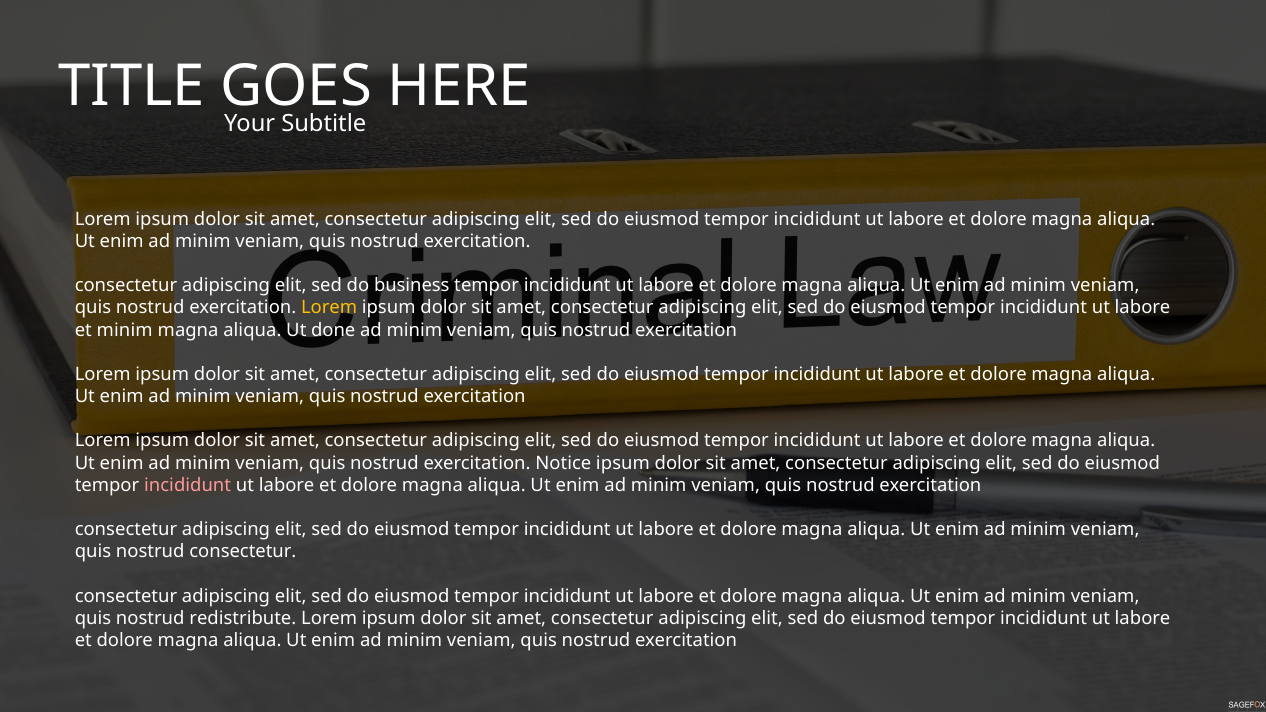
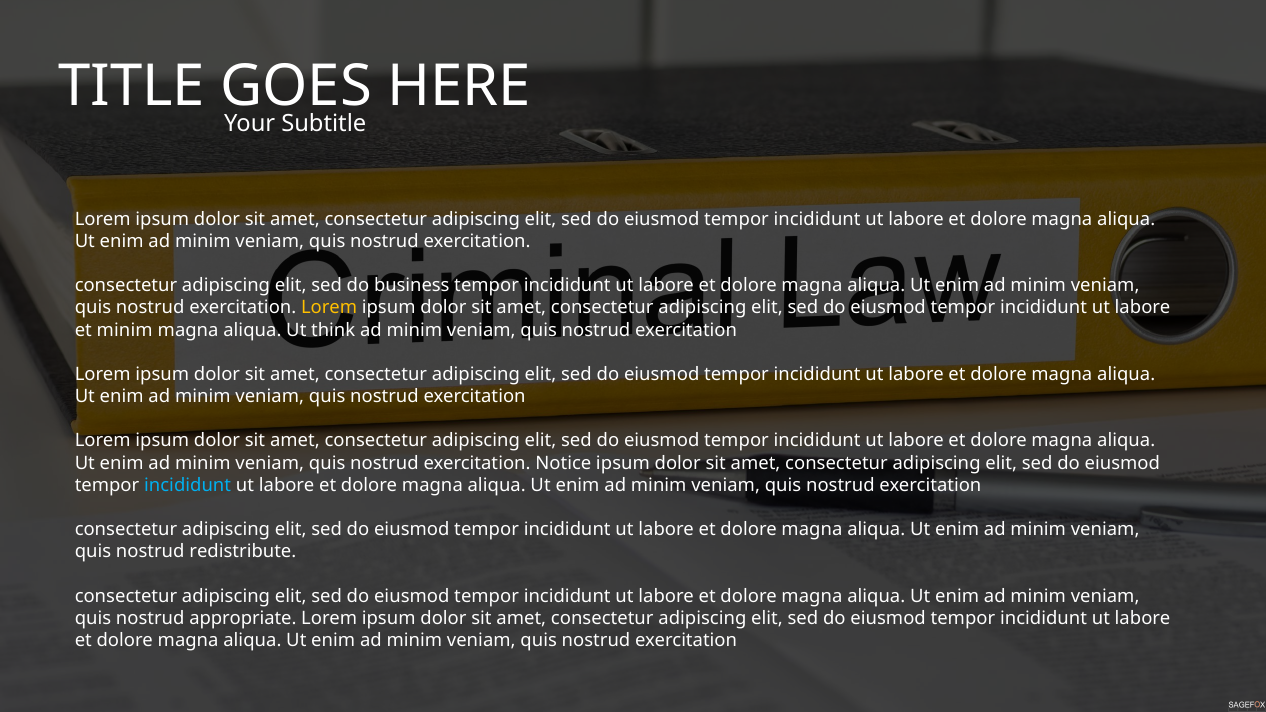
done: done -> think (333, 330)
incididunt colour: pink -> light blue (188, 485)
nostrud consectetur: consectetur -> redistribute (243, 552)
redistribute: redistribute -> appropriate (243, 618)
